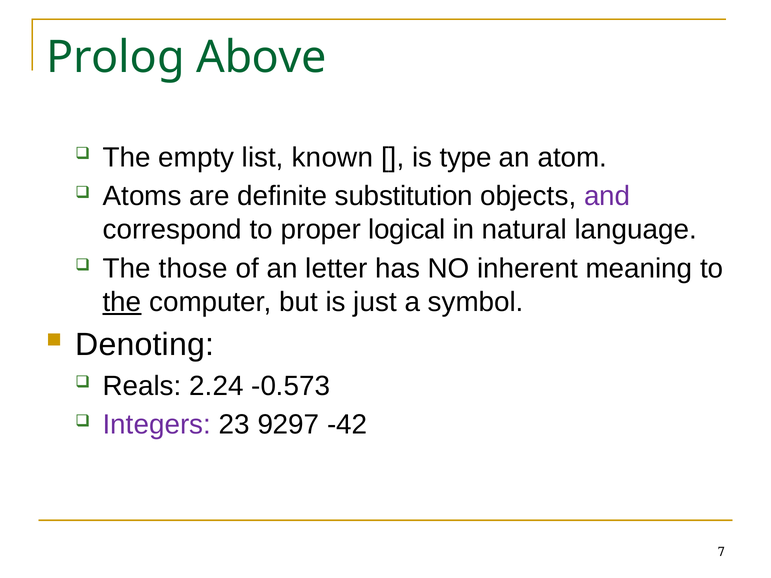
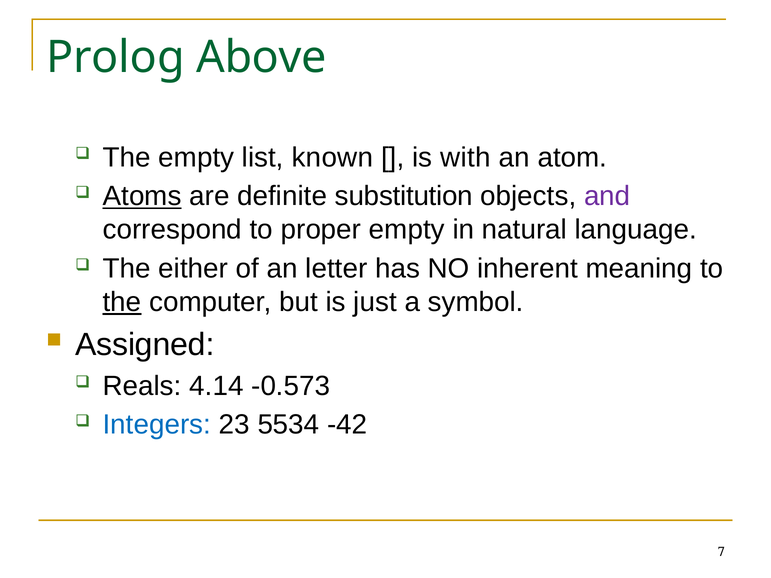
type: type -> with (465, 157)
Atoms underline: none -> present (142, 196)
proper logical: logical -> empty (407, 230)
those: those -> either (193, 269)
Denoting: Denoting -> Assigned (145, 345)
2.24: 2.24 -> 4.14 (216, 386)
Integers colour: purple -> blue (157, 425)
9297: 9297 -> 5534 (288, 425)
